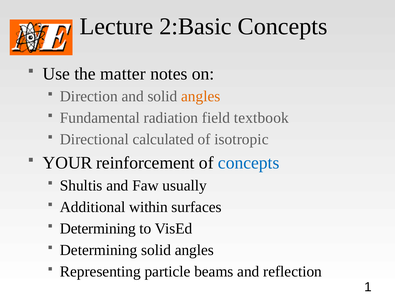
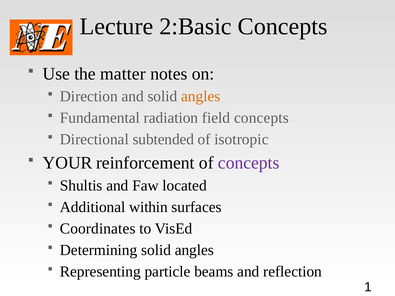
field textbook: textbook -> concepts (261, 118)
calculated: calculated -> subtended (163, 140)
concepts colour: blue -> purple (249, 163)
usually: usually -> located (185, 186)
Determining: Determining -> Coordinates (98, 229)
